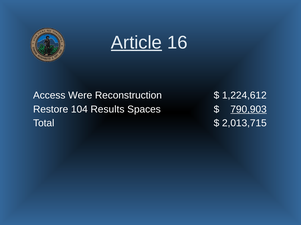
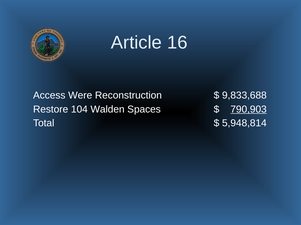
Article underline: present -> none (136, 43)
1,224,612: 1,224,612 -> 9,833,688 (244, 96)
Results: Results -> Walden (108, 110)
2,013,715: 2,013,715 -> 5,948,814 (244, 124)
